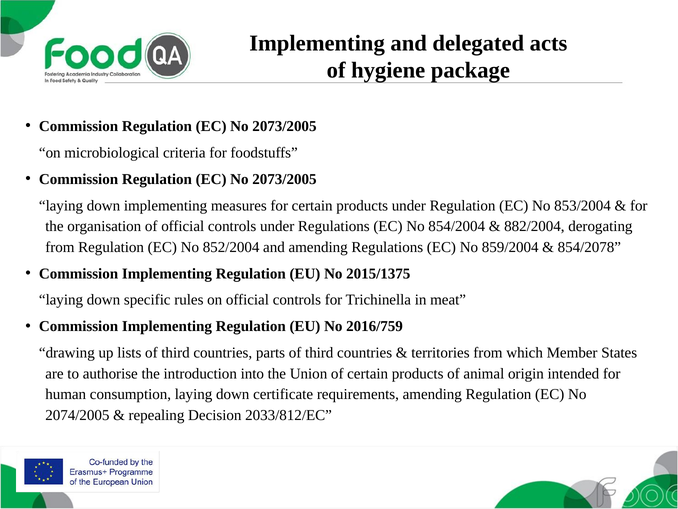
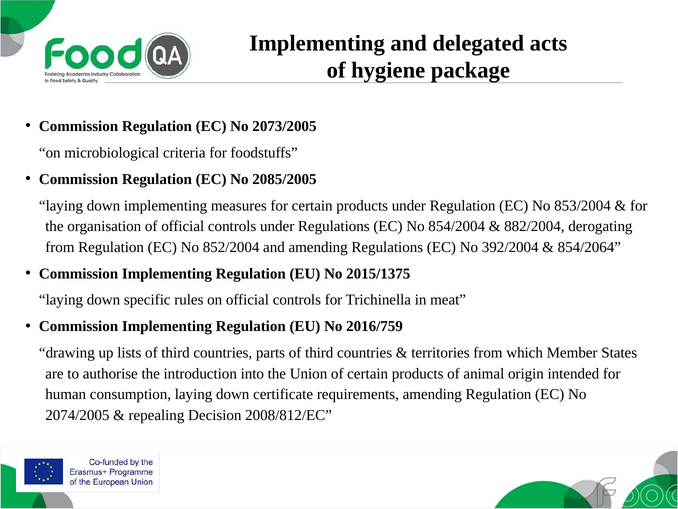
2073/2005: 2073/2005 -> 2085/2005 (284, 179)
859/2004: 859/2004 -> 392/2004 (510, 247)
854/2078: 854/2078 -> 854/2064 (589, 247)
2033/812/EC: 2033/812/EC -> 2008/812/EC (289, 415)
